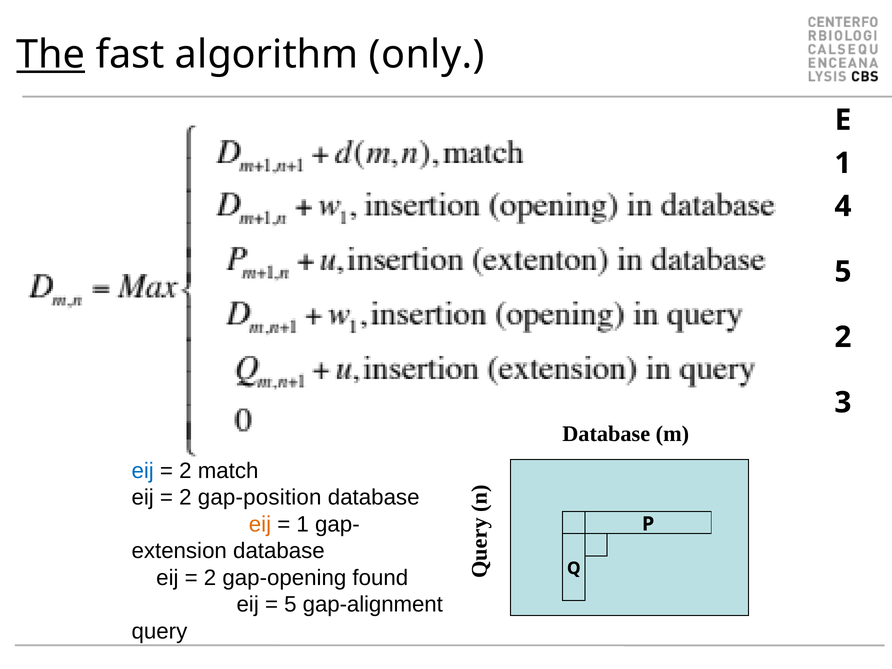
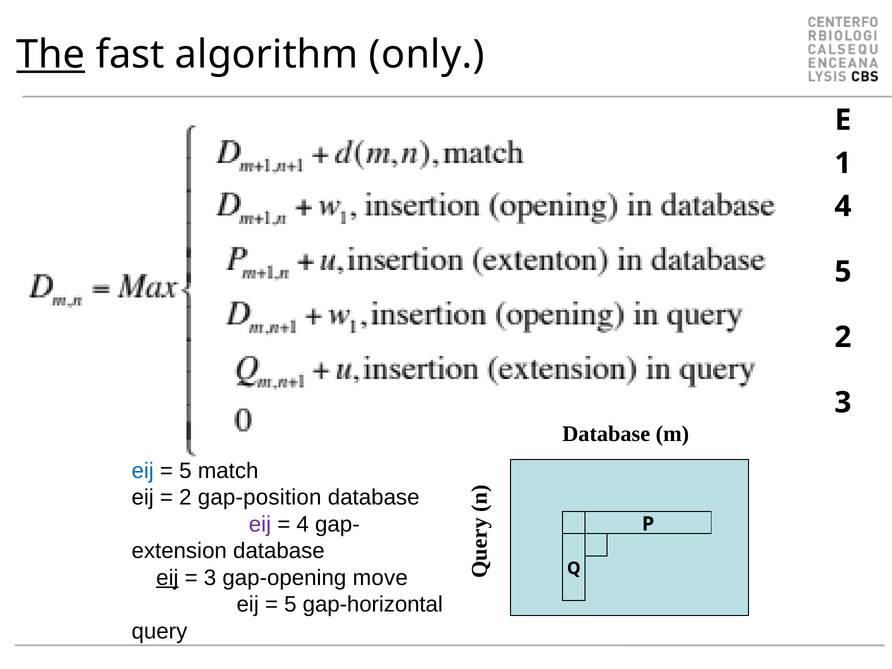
2: 2 -> 5 (185, 471)
eij colour: orange -> purple (260, 524)
1: 1 -> 4 (303, 524)
eij underline: none -> present (167, 578)
2: 2 -> 3 (210, 578)
found: found -> move (380, 578)
gap-alignment: gap-alignment -> gap-horizontal (373, 605)
